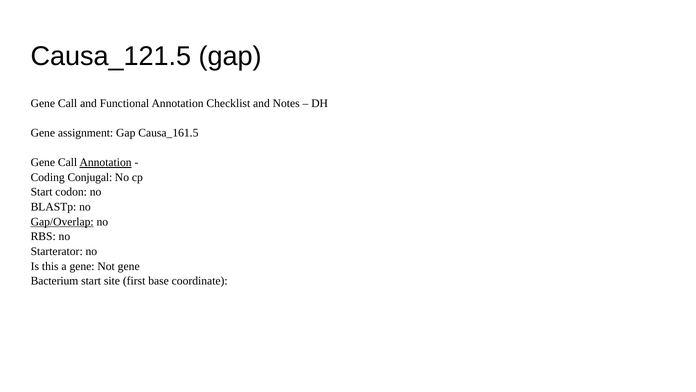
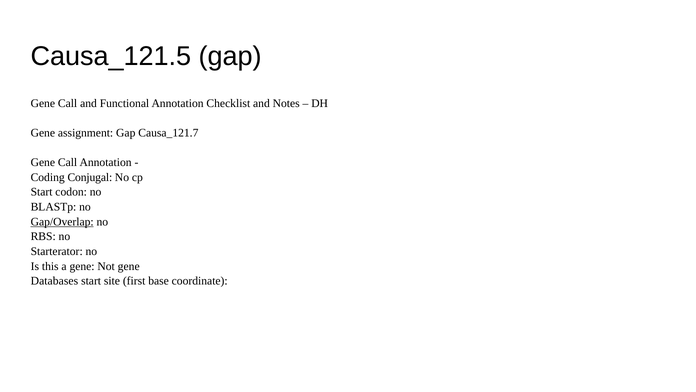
Causa_161.5: Causa_161.5 -> Causa_121.7 (168, 133)
Annotation underline: present -> none (106, 162)
Bacterium: Bacterium -> Databases (54, 281)
